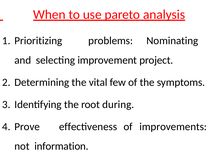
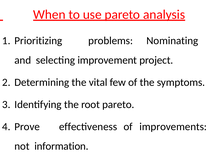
root during: during -> pareto (118, 105)
